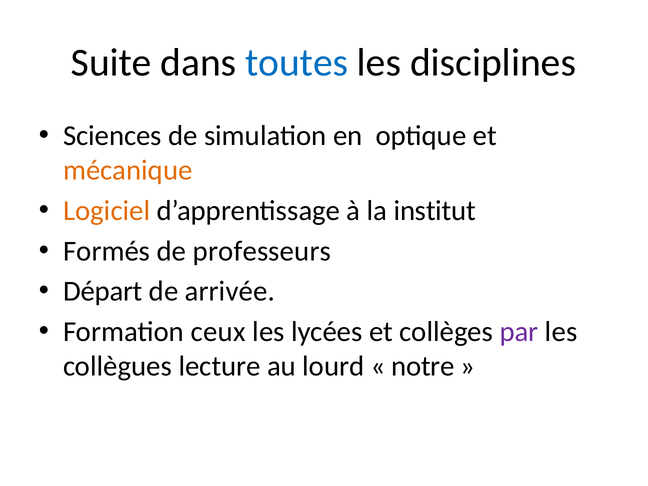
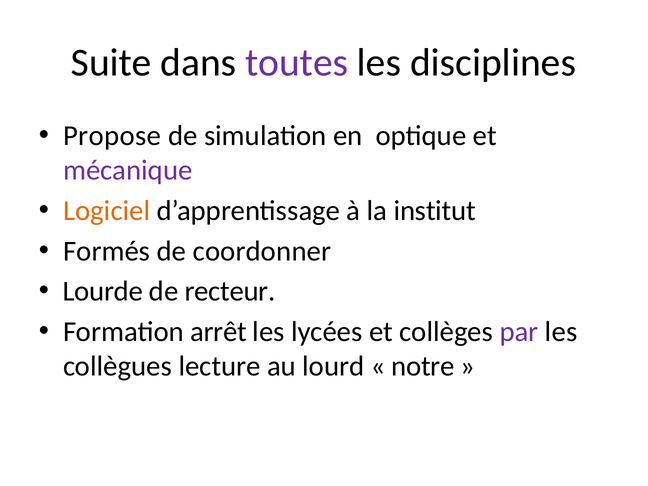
toutes colour: blue -> purple (297, 63)
Sciences: Sciences -> Propose (112, 136)
mécanique colour: orange -> purple (128, 170)
professeurs: professeurs -> coordonner (262, 251)
Départ: Départ -> Lourde (103, 291)
arrivée: arrivée -> recteur (230, 291)
ceux: ceux -> arrêt (218, 332)
